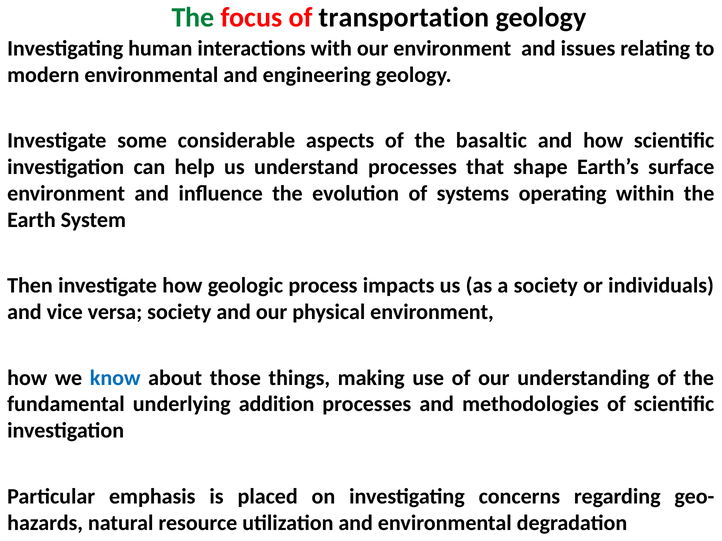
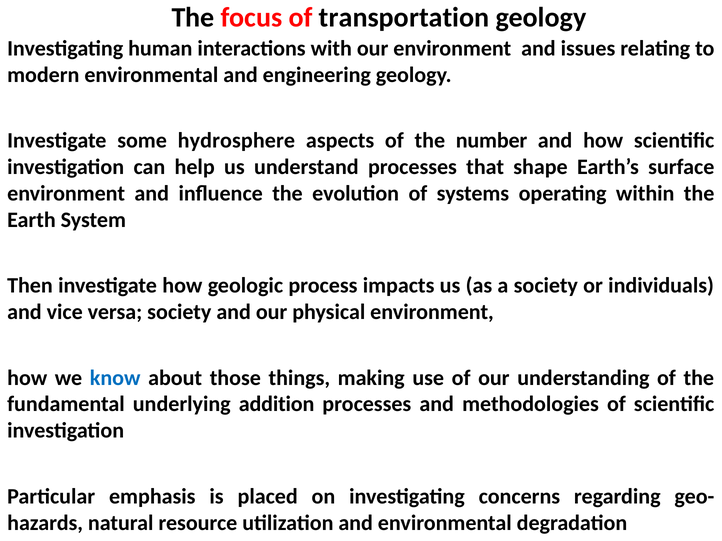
The colour: green -> black (193, 18)
considerable: considerable -> hydrosphere (236, 141)
basaltic: basaltic -> number (492, 141)
